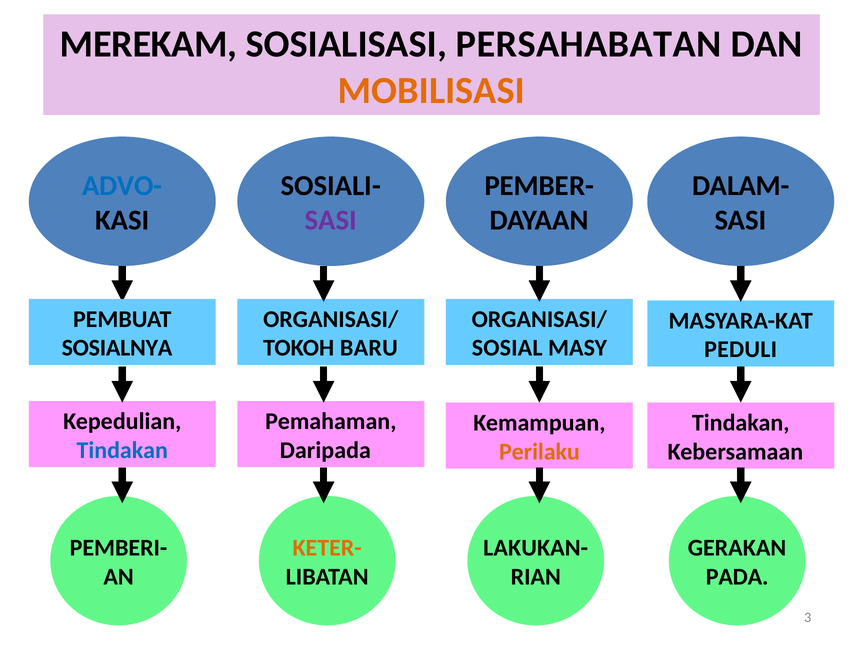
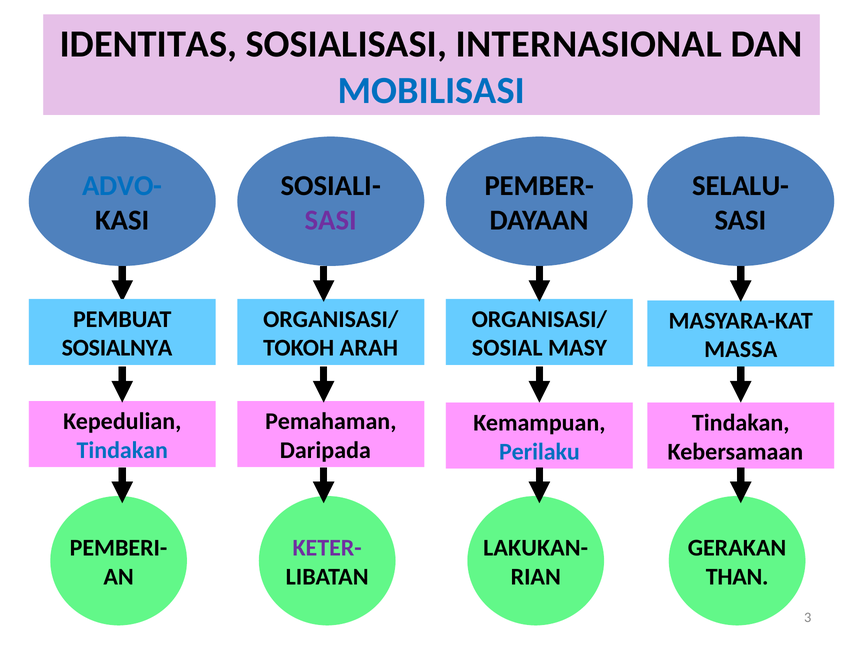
MEREKAM: MEREKAM -> IDENTITAS (148, 44)
PERSAHABATAN: PERSAHABATAN -> INTERNASIONAL (589, 44)
MOBILISASI colour: orange -> blue (431, 90)
DALAM-: DALAM- -> SELALU- (741, 186)
BARU: BARU -> ARAH (369, 348)
PEDULI: PEDULI -> MASSA (741, 350)
Perilaku colour: orange -> blue (539, 452)
KETER- colour: orange -> purple (327, 548)
PADA: PADA -> THAN (737, 577)
